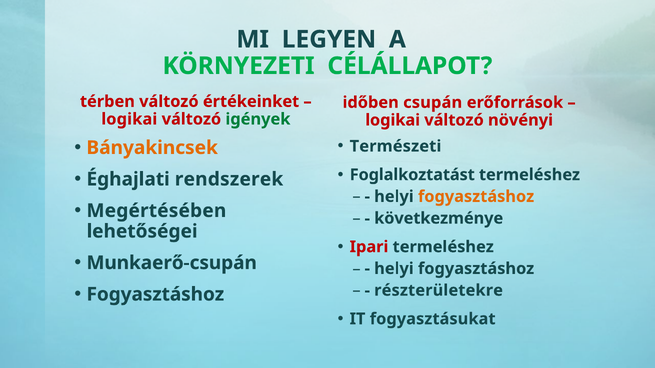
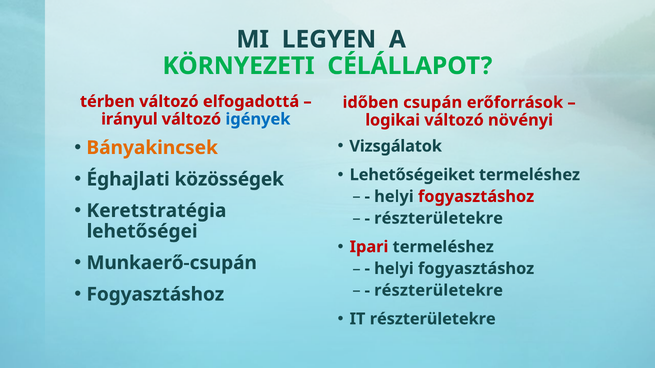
értékeinket: értékeinket -> elfogadottá (251, 102)
logikai: logikai -> irányul (129, 119)
igények colour: green -> blue (258, 119)
Természeti: Természeti -> Vizsgálatok (396, 146)
Foglalkoztatást: Foglalkoztatást -> Lehetőségeiket (412, 175)
rendszerek: rendszerek -> közösségek (229, 179)
fogyasztáshoz colour: orange -> red (476, 197)
Megértésében: Megértésében -> Keretstratégia (156, 211)
következménye: következménye -> részterületekre (439, 219)
IT fogyasztásukat: fogyasztásukat -> részterületekre (433, 319)
